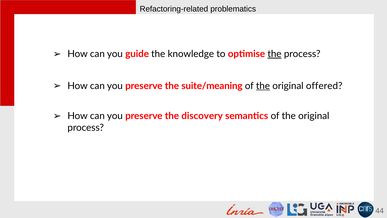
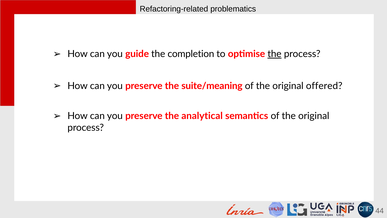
knowledge: knowledge -> completion (191, 54)
the underline: present -> none (263, 86)
discovery: discovery -> analytical (202, 116)
